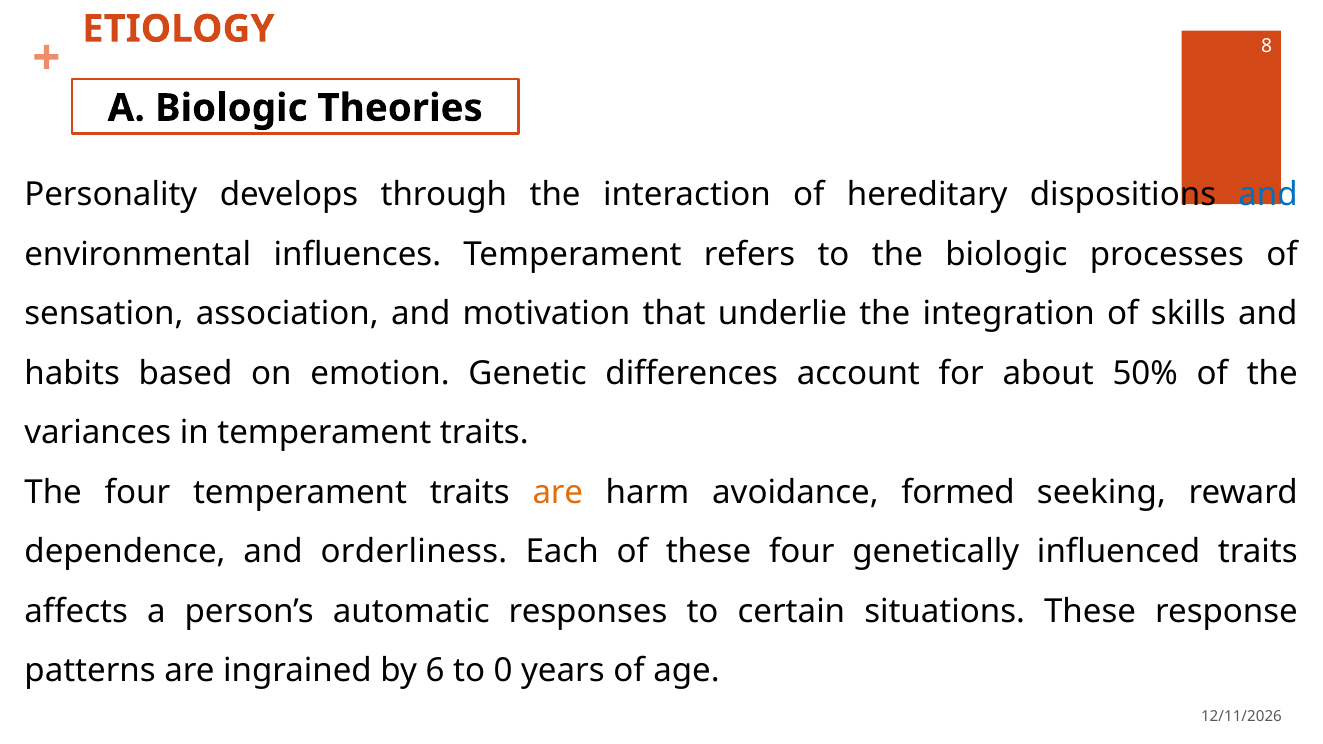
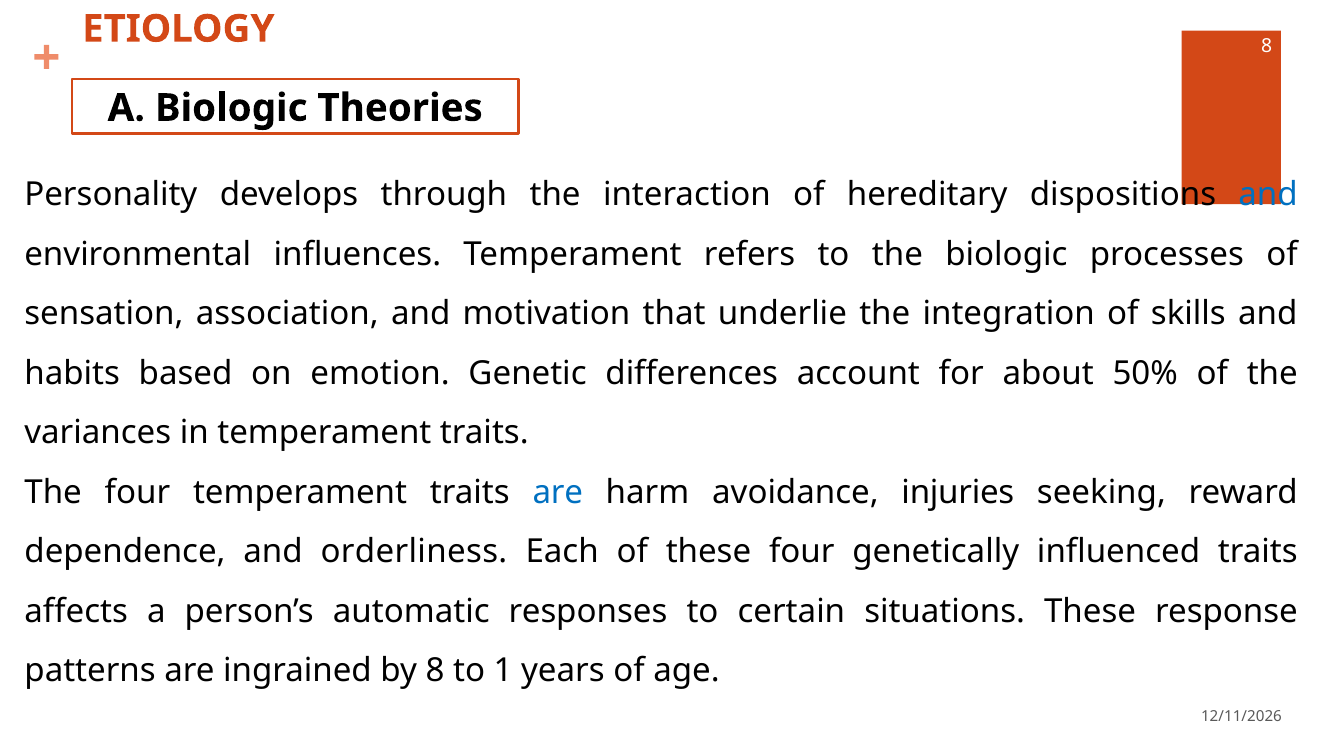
are colour: orange -> blue (558, 493)
formed: formed -> injuries (958, 493)
by 6: 6 -> 8 (435, 671)
0: 0 -> 1 (503, 671)
